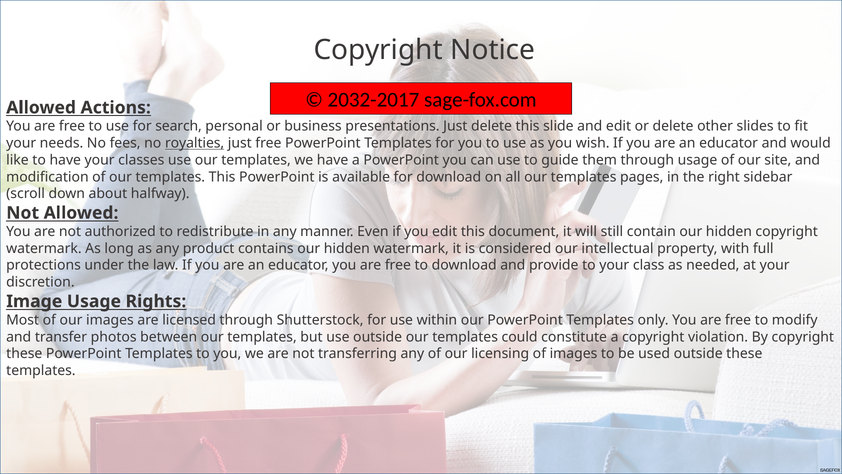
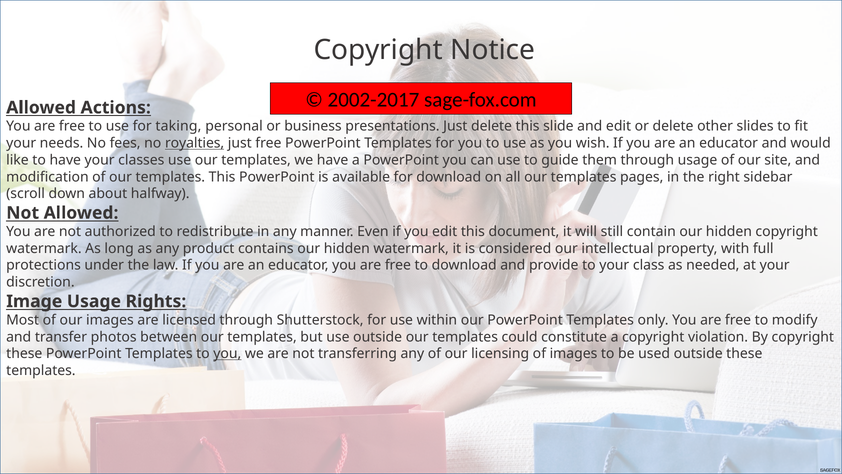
2032-2017: 2032-2017 -> 2002-2017 (373, 100)
search: search -> taking (178, 126)
you underline: none -> present (227, 354)
